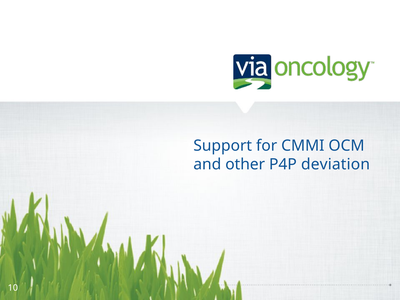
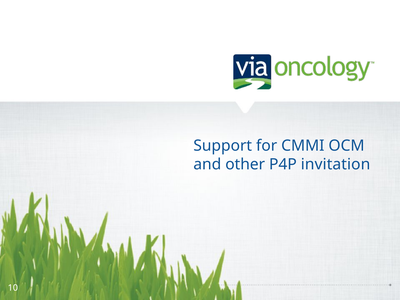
deviation: deviation -> invitation (336, 164)
